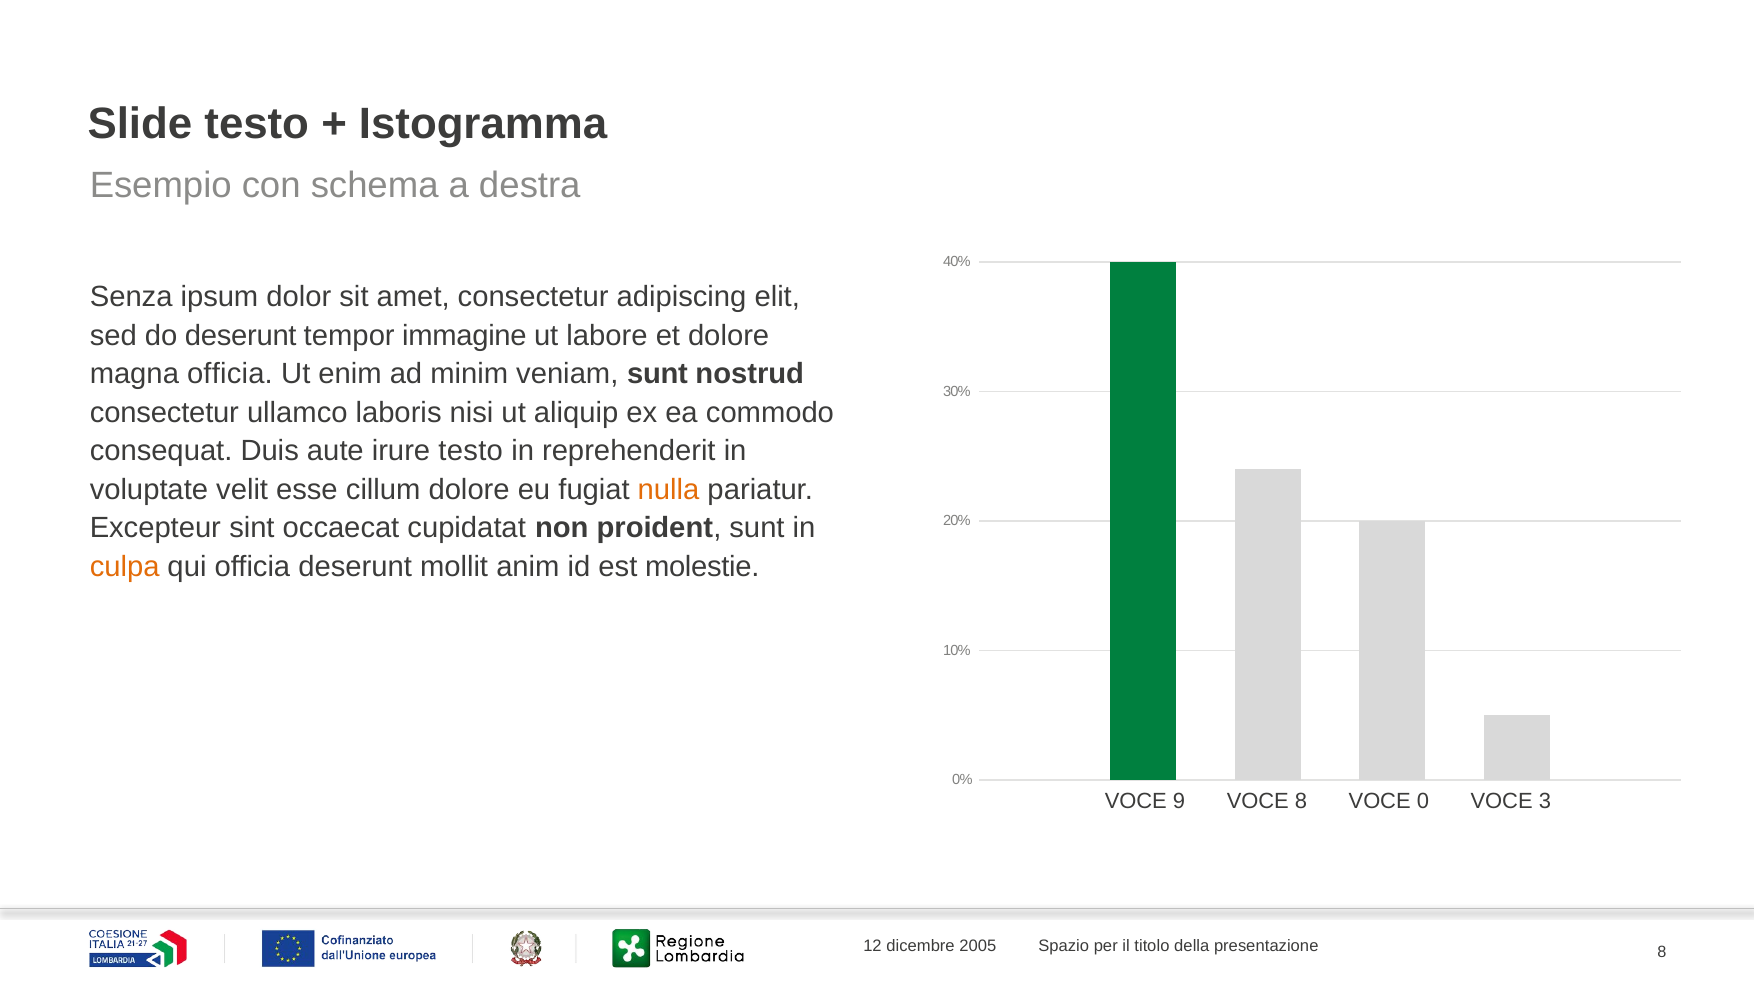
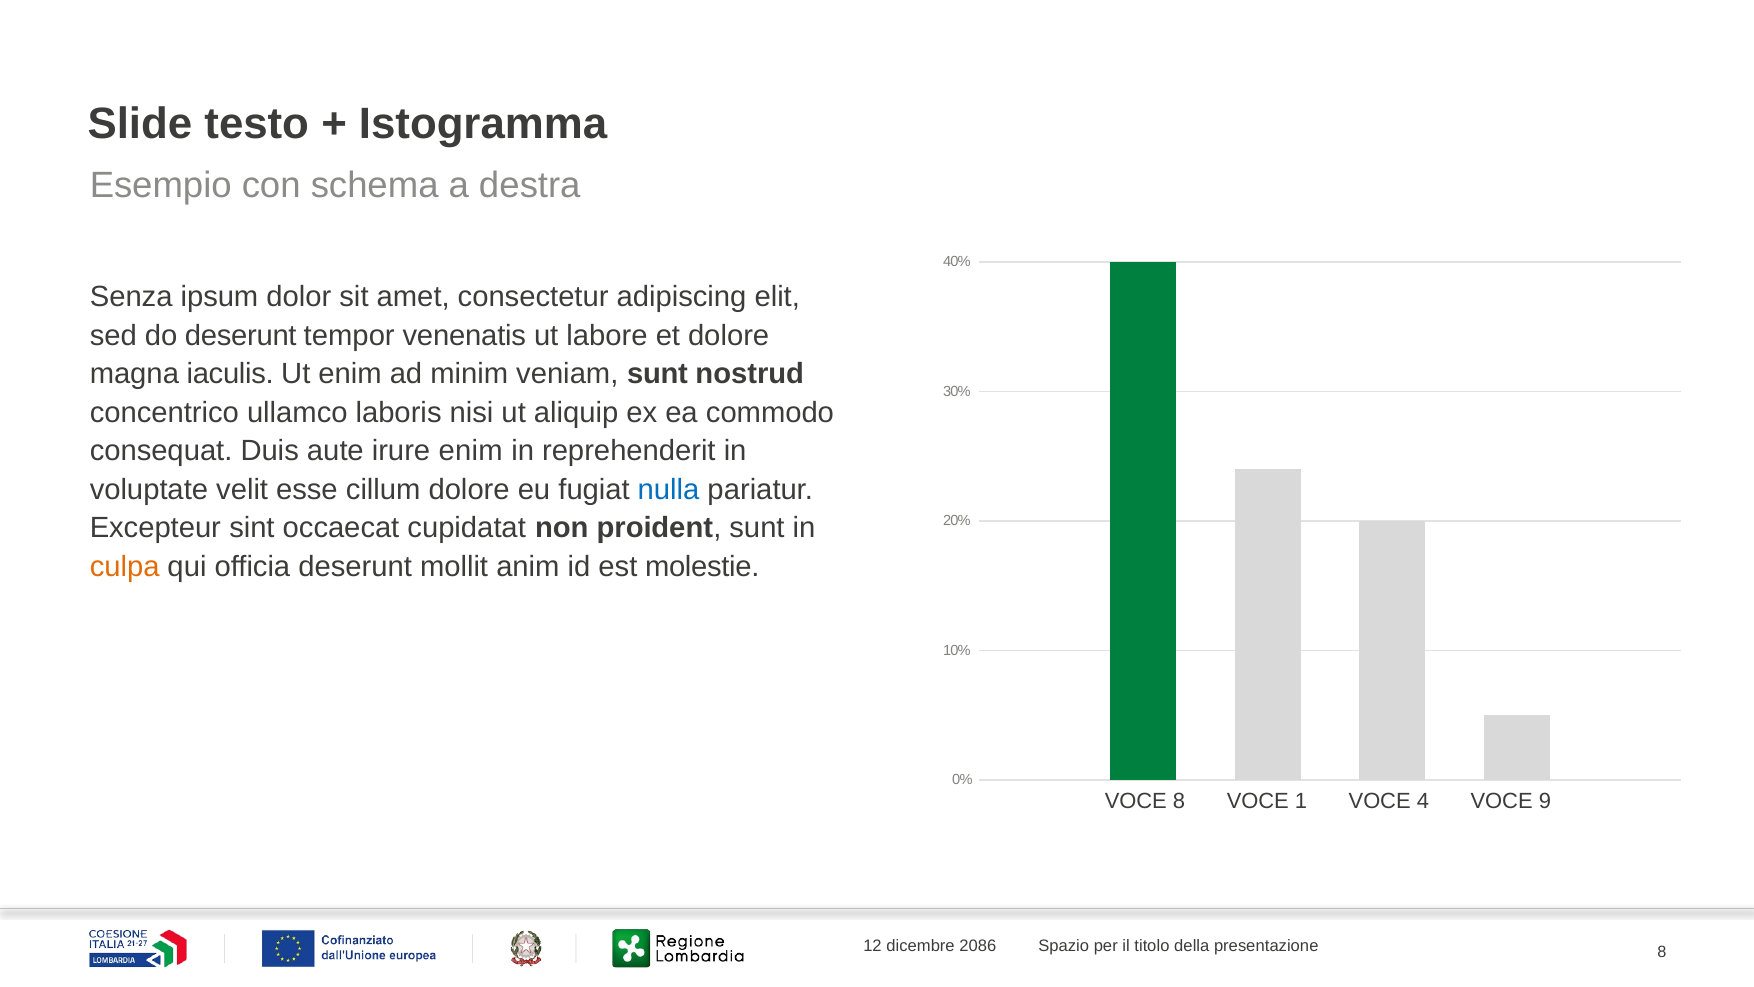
immagine: immagine -> venenatis (464, 335)
magna officia: officia -> iaculis (230, 374)
consectetur: consectetur -> concentrico (164, 412)
irure testo: testo -> enim (471, 451)
nulla colour: orange -> blue (669, 489)
VOCE 9: 9 -> 8 (1179, 801)
VOCE 8: 8 -> 1 (1301, 801)
0: 0 -> 4 (1423, 801)
3: 3 -> 9 (1545, 801)
2005: 2005 -> 2086 (978, 946)
